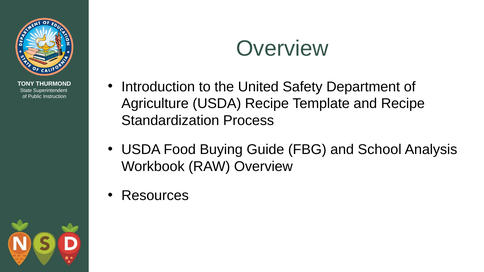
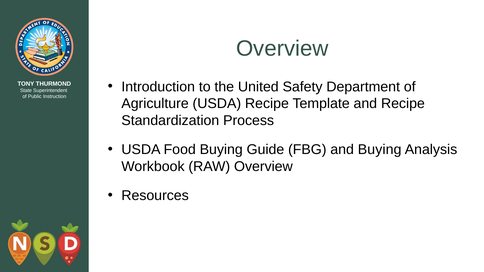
and School: School -> Buying (380, 150)
